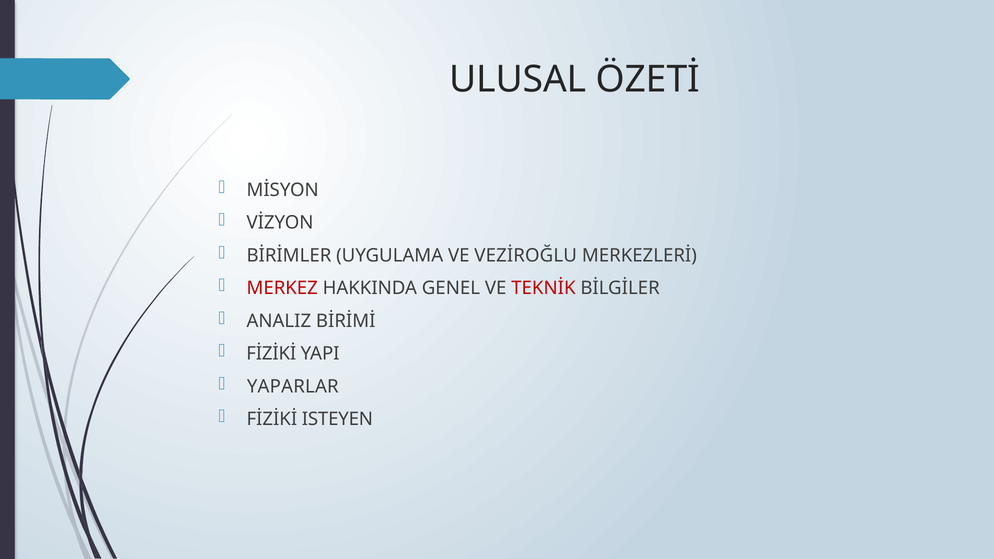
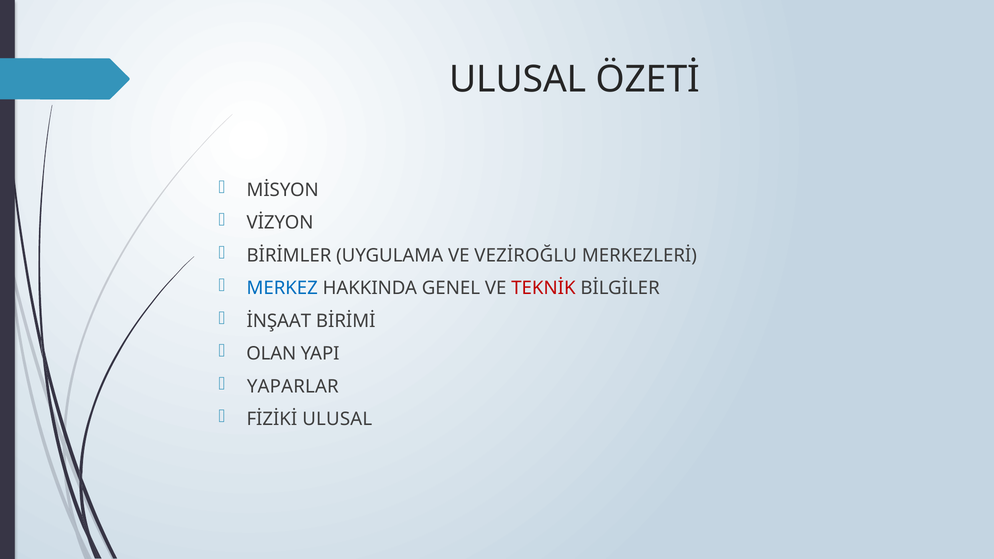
MERKEZ colour: red -> blue (282, 288)
ANALIZ: ANALIZ -> İNŞAAT (279, 321)
FİZİKİ: FİZİKİ -> OLAN (271, 354)
FİZİKİ ISTEYEN: ISTEYEN -> ULUSAL (337, 419)
